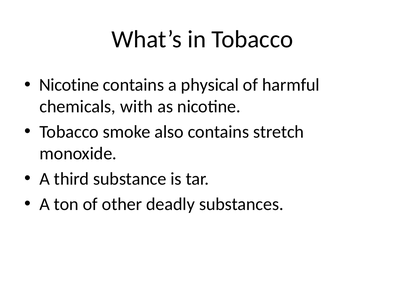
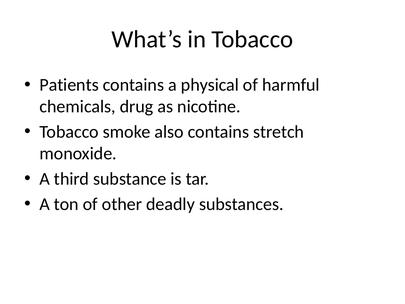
Nicotine: Nicotine -> Patients (69, 85)
with: with -> drug (137, 107)
